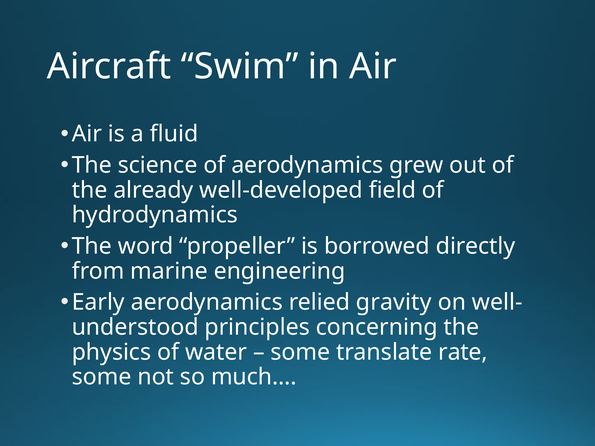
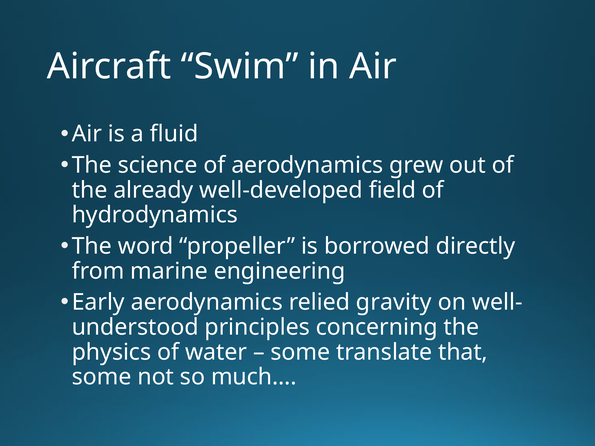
rate: rate -> that (463, 352)
